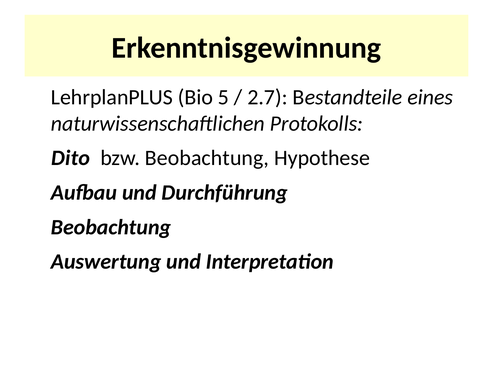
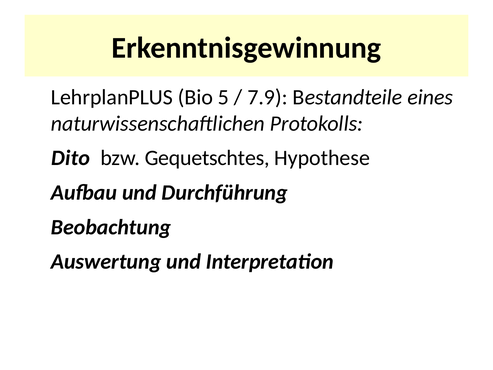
2.7: 2.7 -> 7.9 (267, 97)
bzw Beobachtung: Beobachtung -> Gequetschtes (207, 158)
